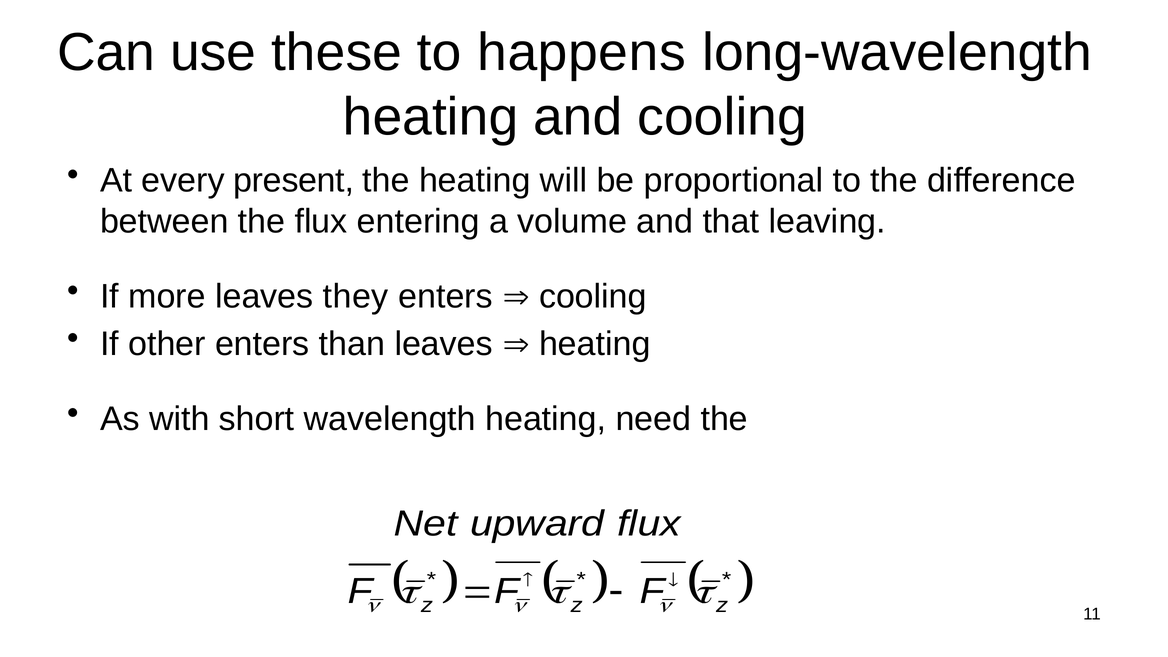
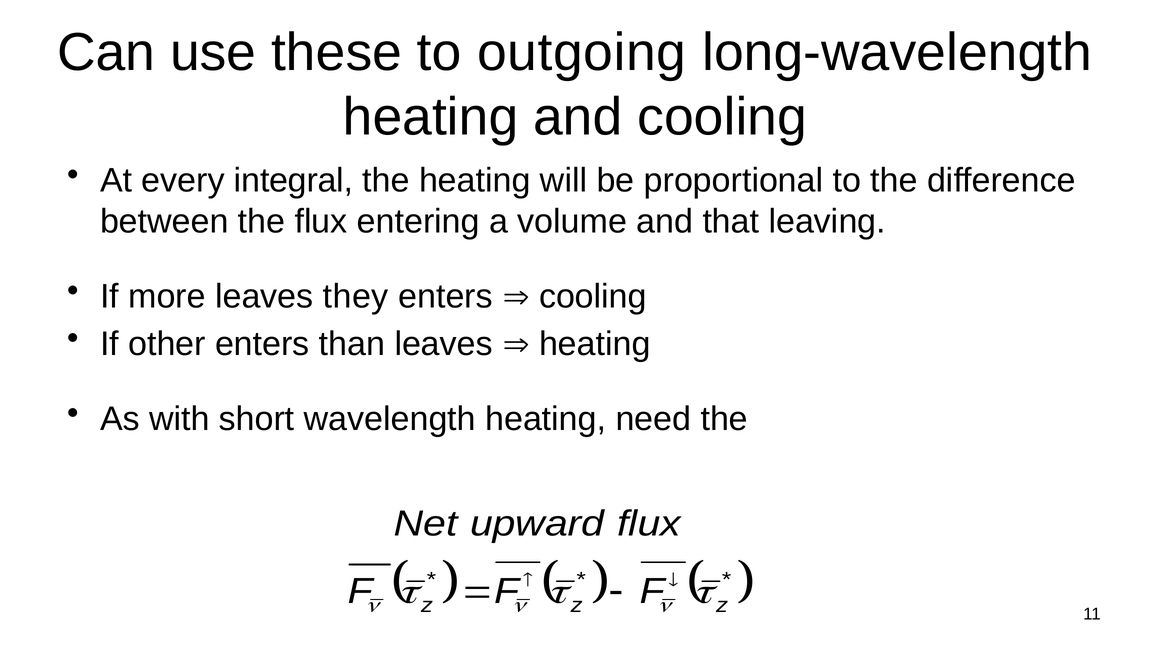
happens: happens -> outgoing (582, 53)
present: present -> integral (294, 181)
